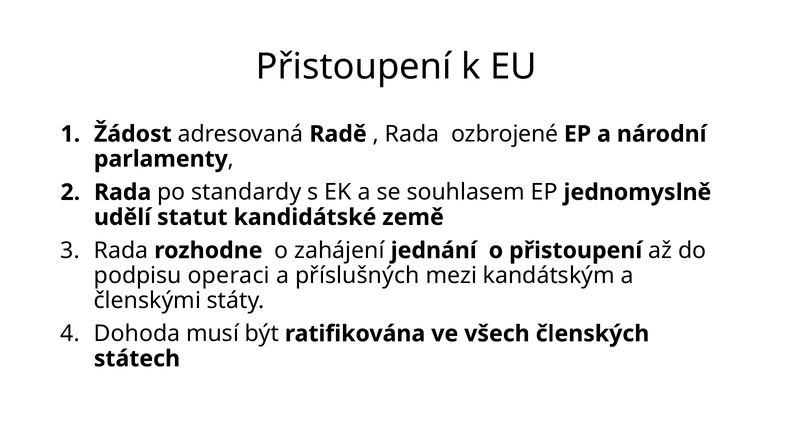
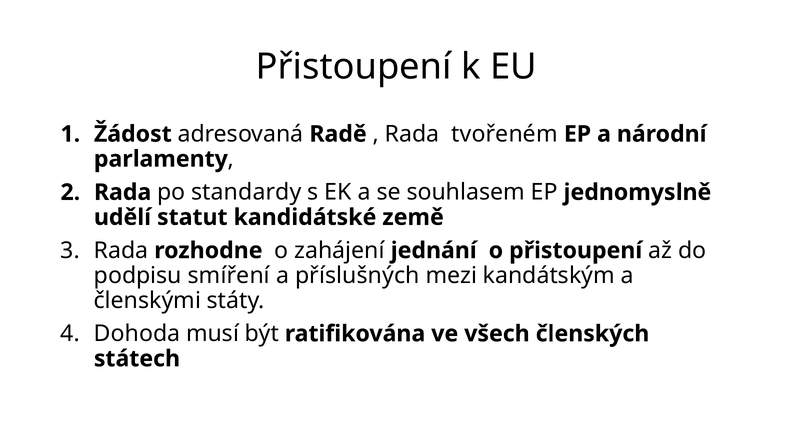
ozbrojené: ozbrojené -> tvořeném (505, 134)
operaci: operaci -> smíření (229, 276)
